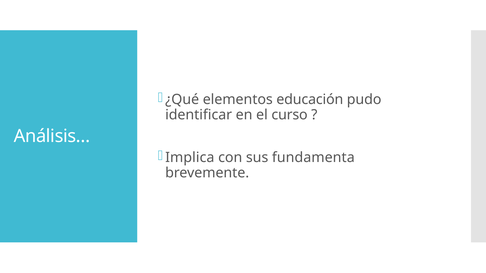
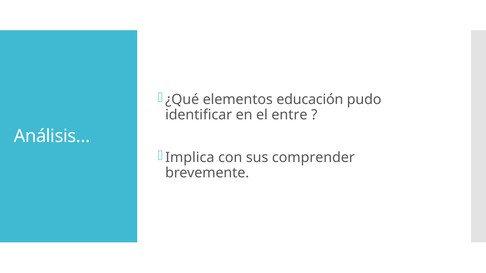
curso: curso -> entre (289, 115)
fundamenta: fundamenta -> comprender (313, 158)
